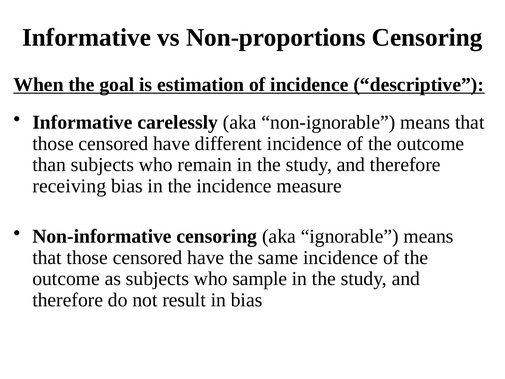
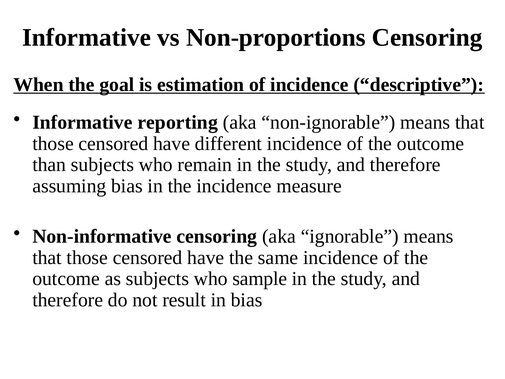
carelessly: carelessly -> reporting (178, 122)
receiving: receiving -> assuming (69, 186)
